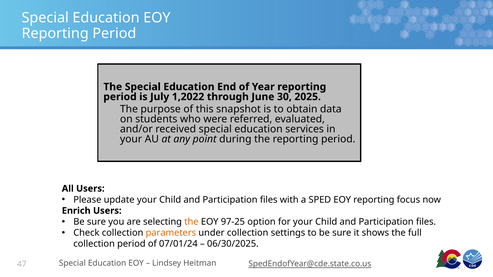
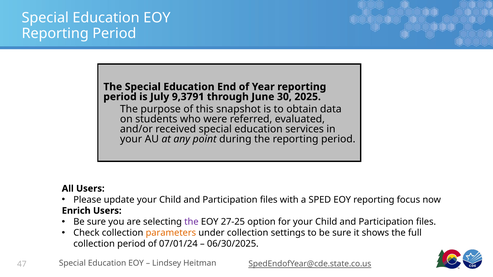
1,2022: 1,2022 -> 9,3791 (188, 97)
the colour: orange -> purple (191, 222)
97-25: 97-25 -> 27-25 (233, 222)
